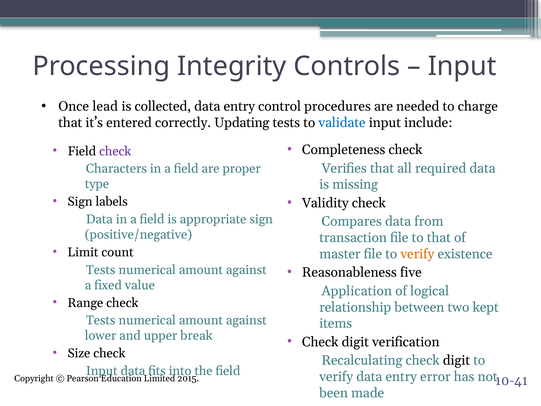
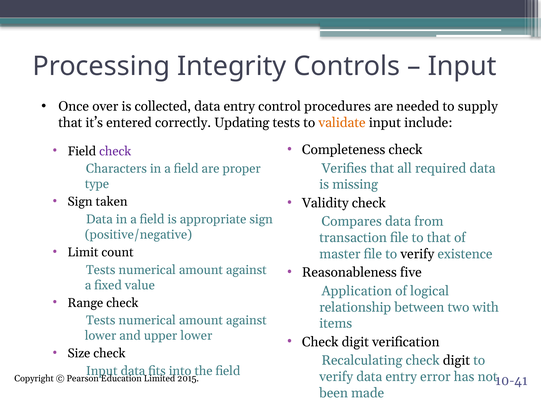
lead: lead -> over (105, 106)
charge: charge -> supply (478, 106)
validate colour: blue -> orange (342, 123)
labels: labels -> taken (112, 202)
verify colour: orange -> black (417, 254)
kept: kept -> with (486, 307)
upper break: break -> lower (196, 336)
